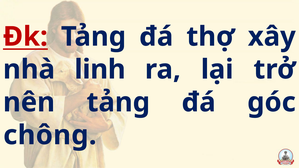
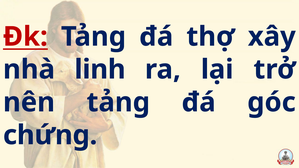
chông: chông -> chứng (50, 135)
